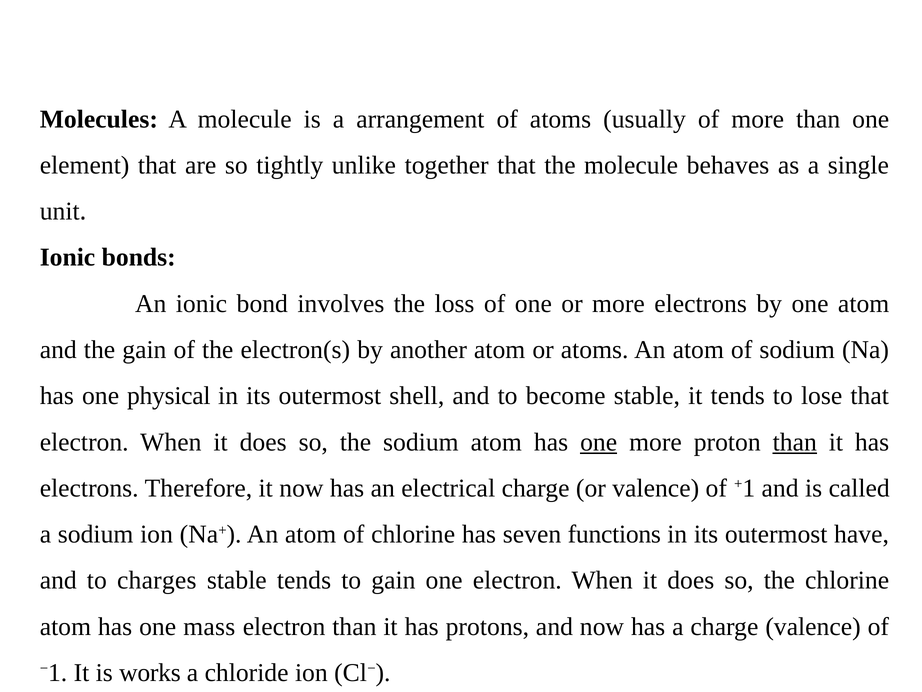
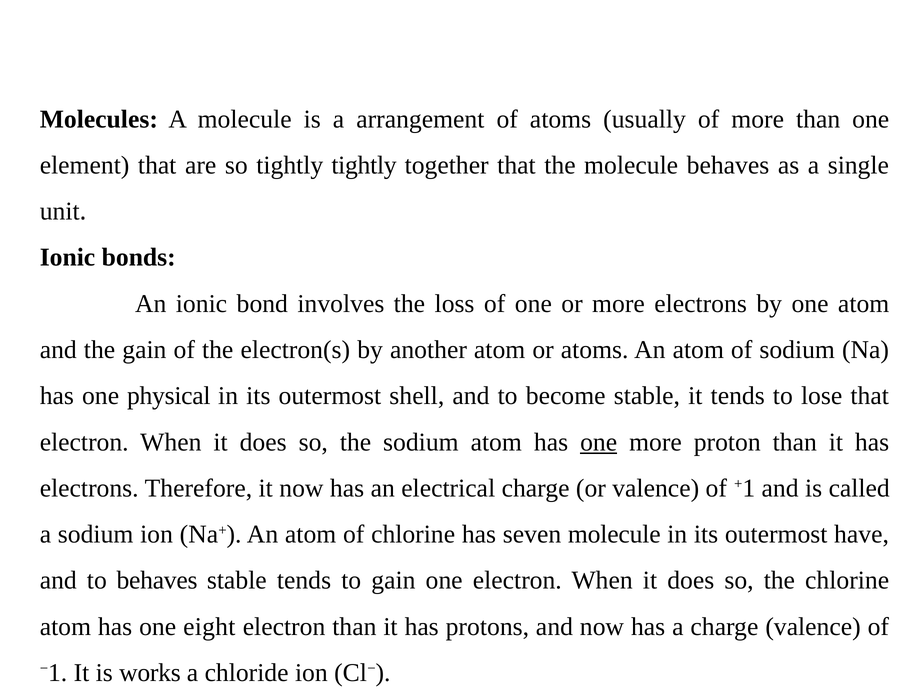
tightly unlike: unlike -> tightly (364, 165)
than underline: present -> none (795, 442)
seven functions: functions -> molecule (614, 534)
to charges: charges -> behaves (157, 580)
mass: mass -> eight (209, 626)
